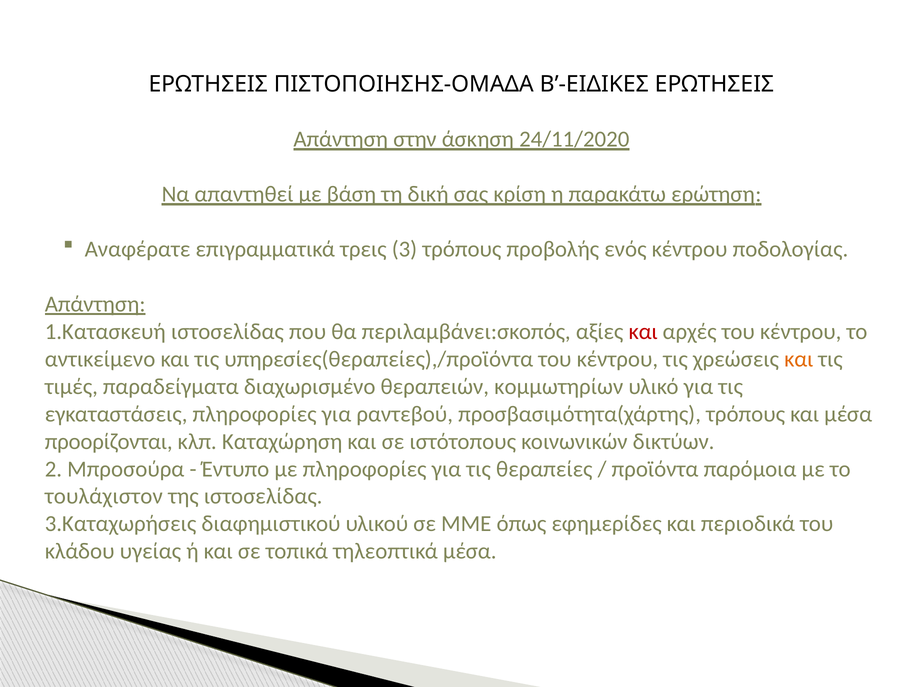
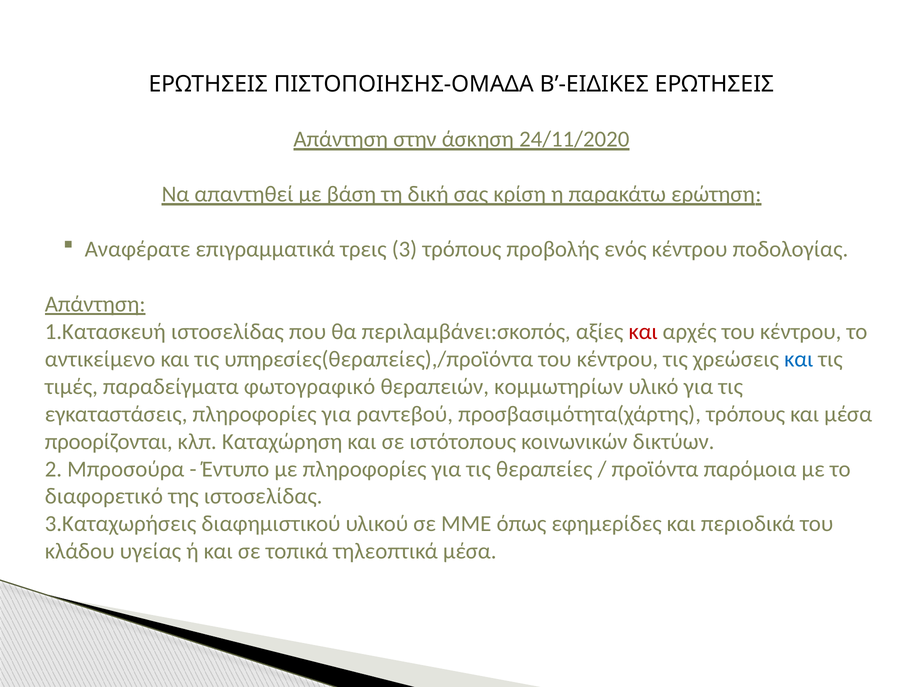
και colour: orange -> blue (799, 359)
διαχωρισμένο: διαχωρισμένο -> φωτογραφικό (310, 387)
τουλάχιστον: τουλάχιστον -> διαφορετικό (104, 496)
